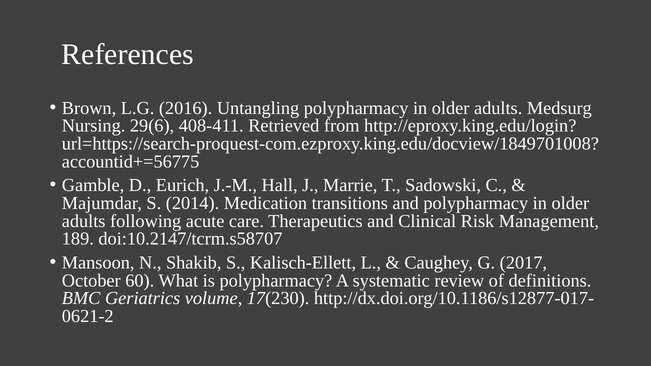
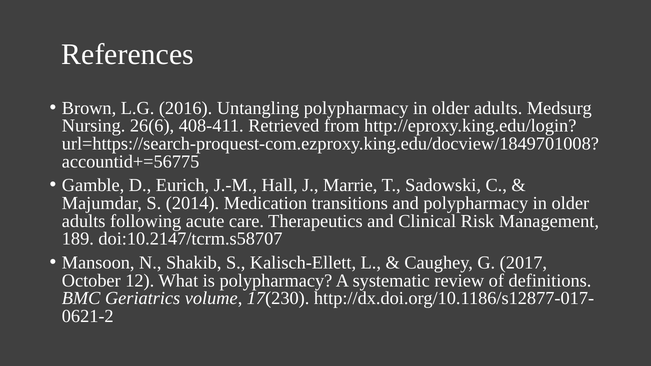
29(6: 29(6 -> 26(6 (152, 126)
60: 60 -> 12 (140, 281)
